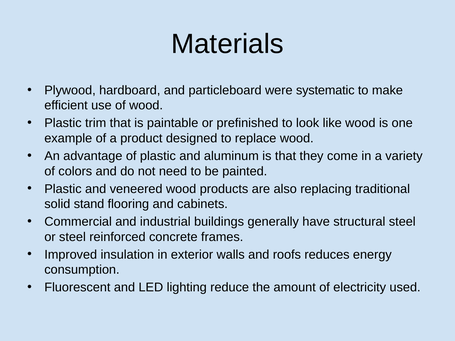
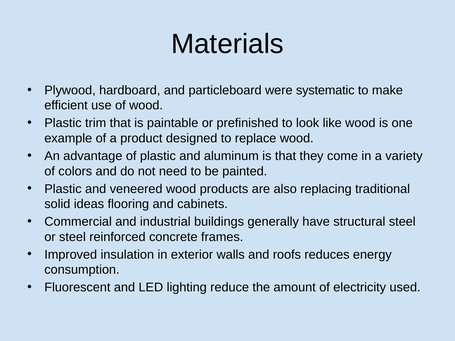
stand: stand -> ideas (89, 204)
